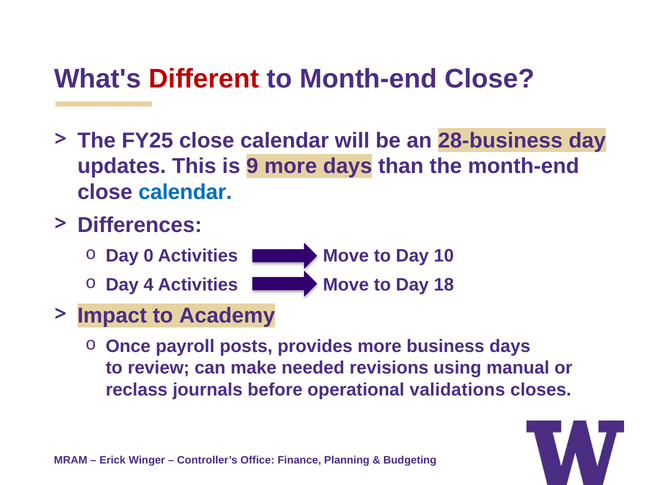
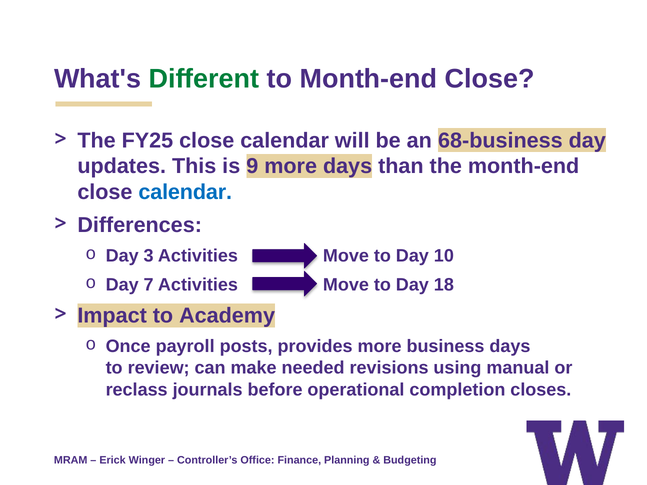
Different colour: red -> green (204, 79)
28-business: 28-business -> 68-business (500, 141)
0: 0 -> 3 (149, 256)
4: 4 -> 7 (149, 285)
validations: validations -> completion (457, 390)
